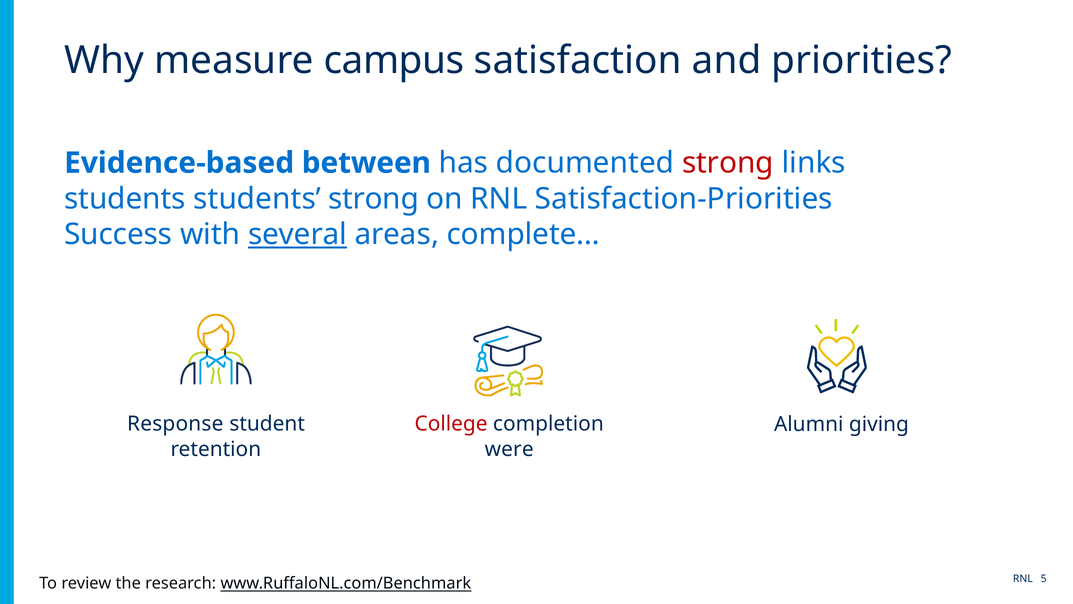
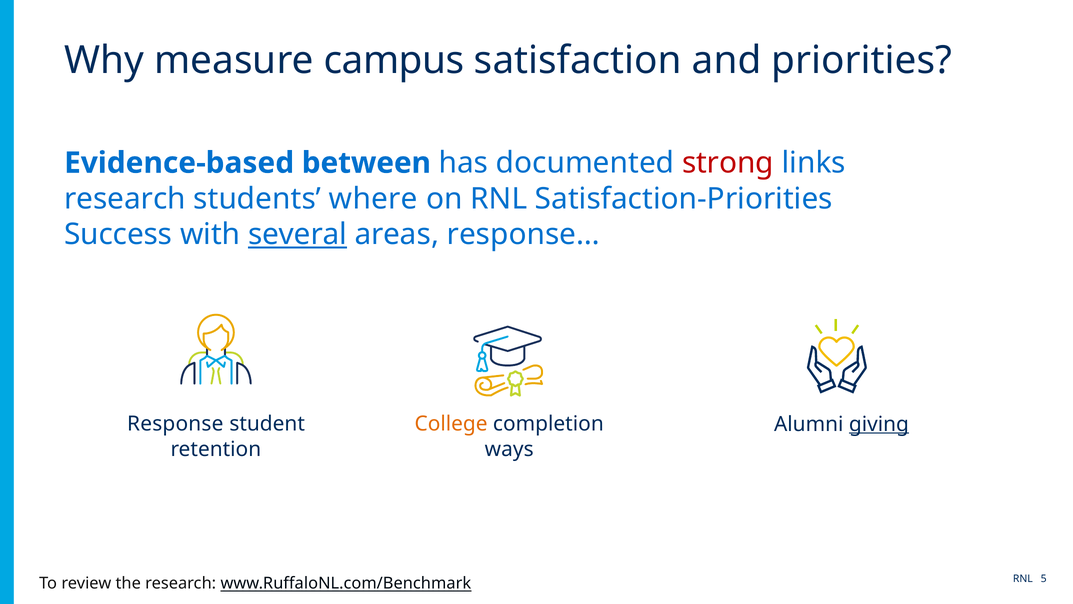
students: students -> research (125, 199)
students strong: strong -> where (373, 199)
complete…: complete… -> response… (523, 234)
College colour: red -> orange (451, 424)
giving underline: none -> present (879, 424)
were: were -> ways (509, 449)
